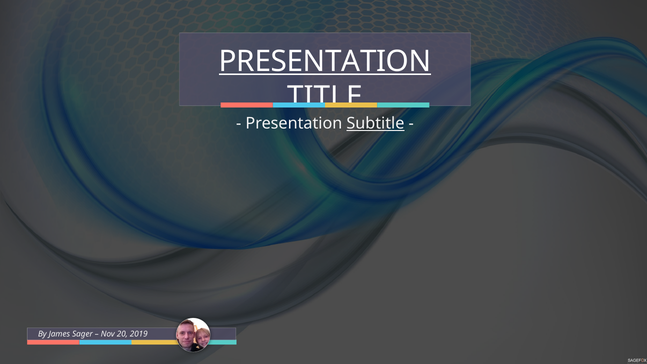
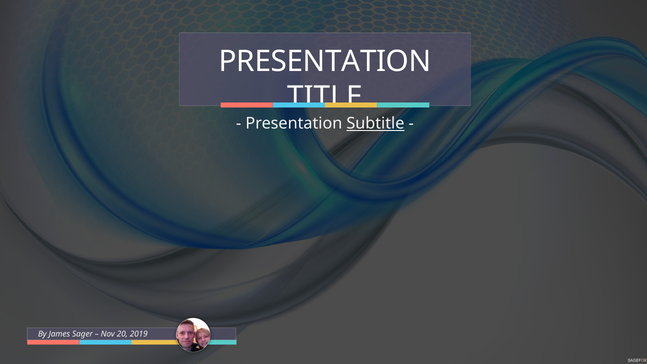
PRESENTATION underline: present -> none (325, 61)
